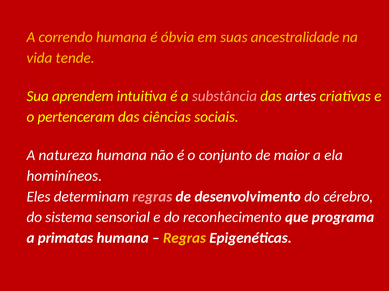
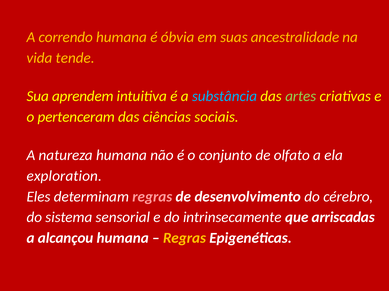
substância colour: pink -> light blue (225, 96)
artes colour: white -> light green (301, 96)
maior: maior -> olfato (292, 156)
hominíneos: hominíneos -> exploration (64, 176)
reconhecimento: reconhecimento -> intrinsecamente (232, 218)
programa: programa -> arriscadas (343, 218)
primatas: primatas -> alcançou (66, 238)
